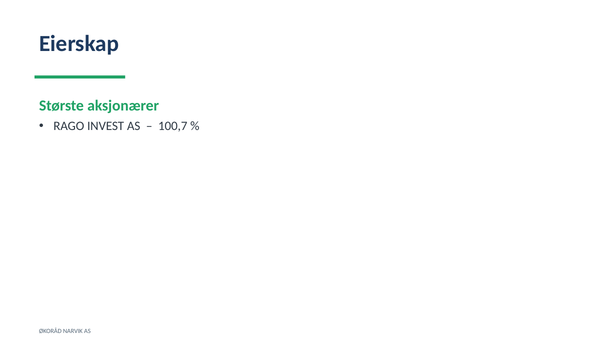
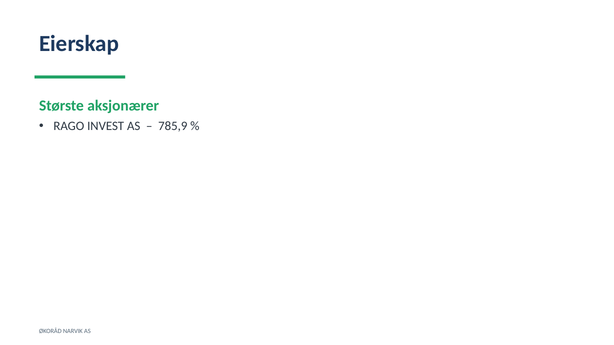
100,7: 100,7 -> 785,9 (173, 126)
